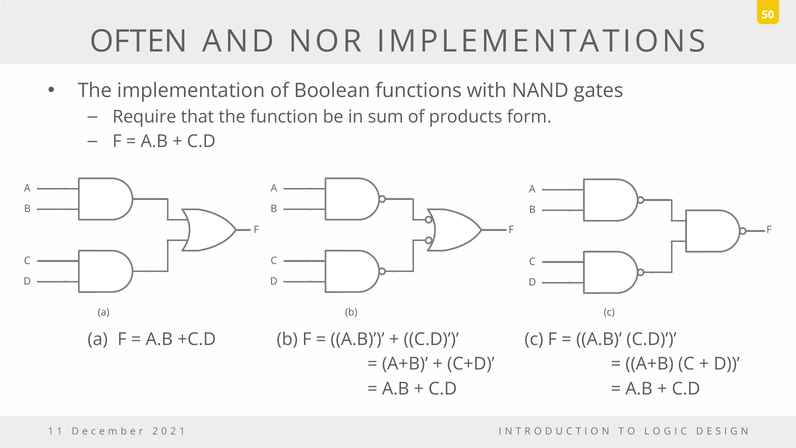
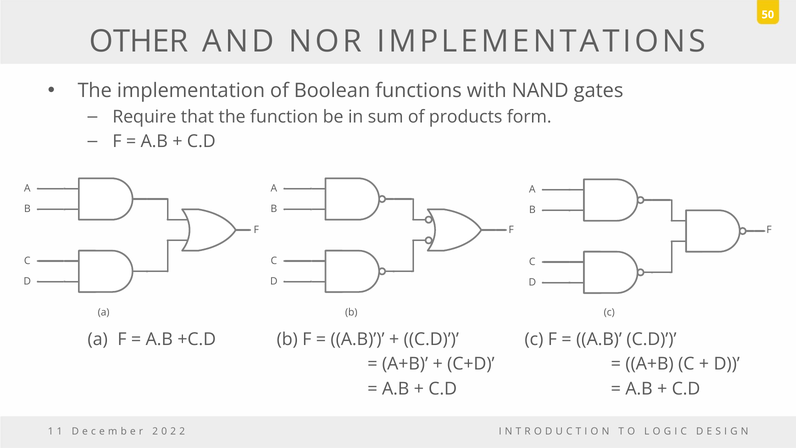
OFTEN: OFTEN -> OTHER (139, 42)
1: 1 -> 2 (182, 431)
